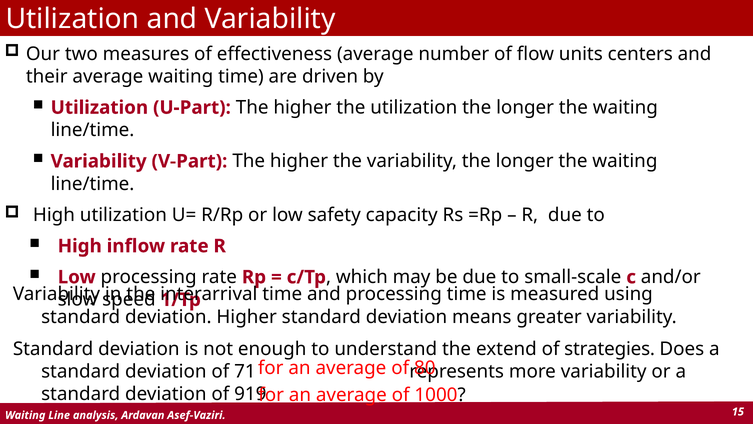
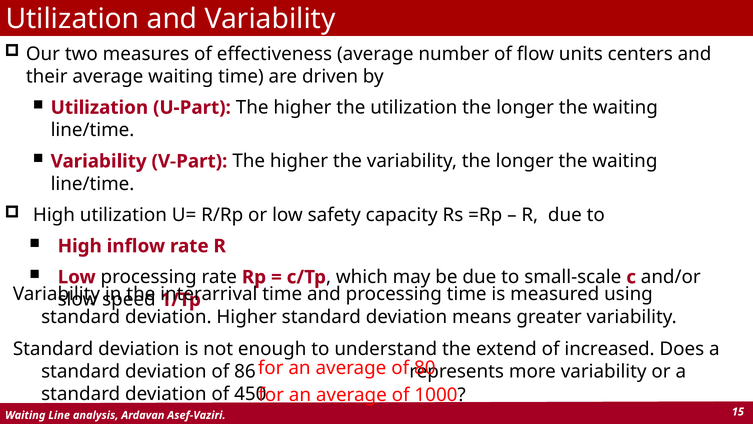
strategies: strategies -> increased (610, 348)
71: 71 -> 86 (245, 371)
919: 919 -> 450 (250, 394)
